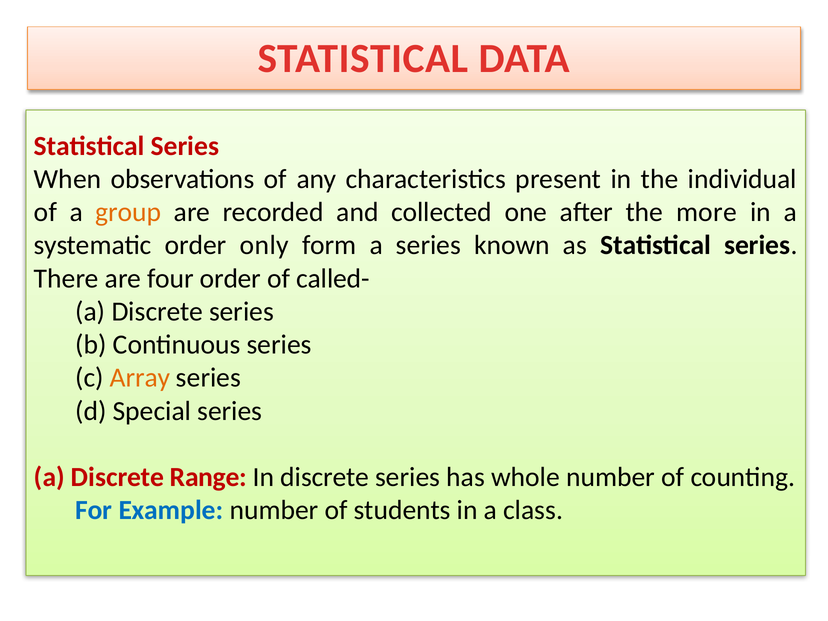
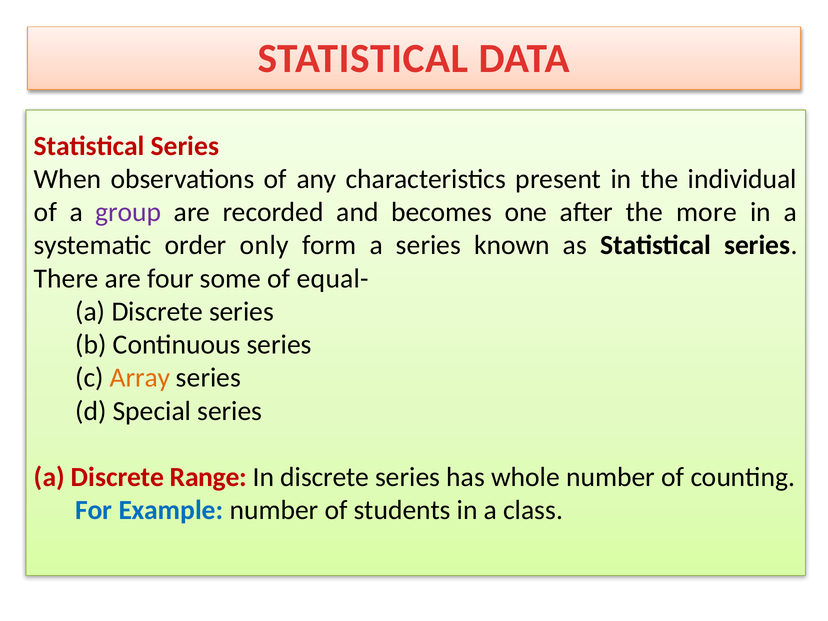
group colour: orange -> purple (128, 212)
collected: collected -> becomes (441, 212)
four order: order -> some (230, 279)
called-: called- -> equal- (333, 279)
